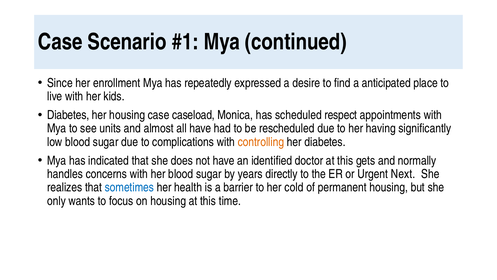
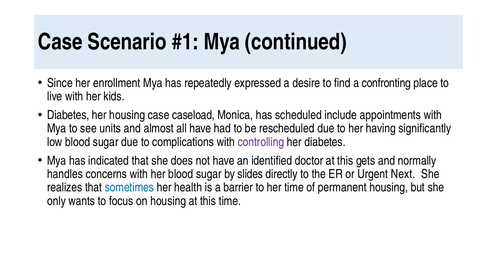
anticipated: anticipated -> confronting (386, 83)
respect: respect -> include (341, 115)
controlling colour: orange -> purple (261, 142)
years: years -> slides (250, 174)
her cold: cold -> time (294, 187)
